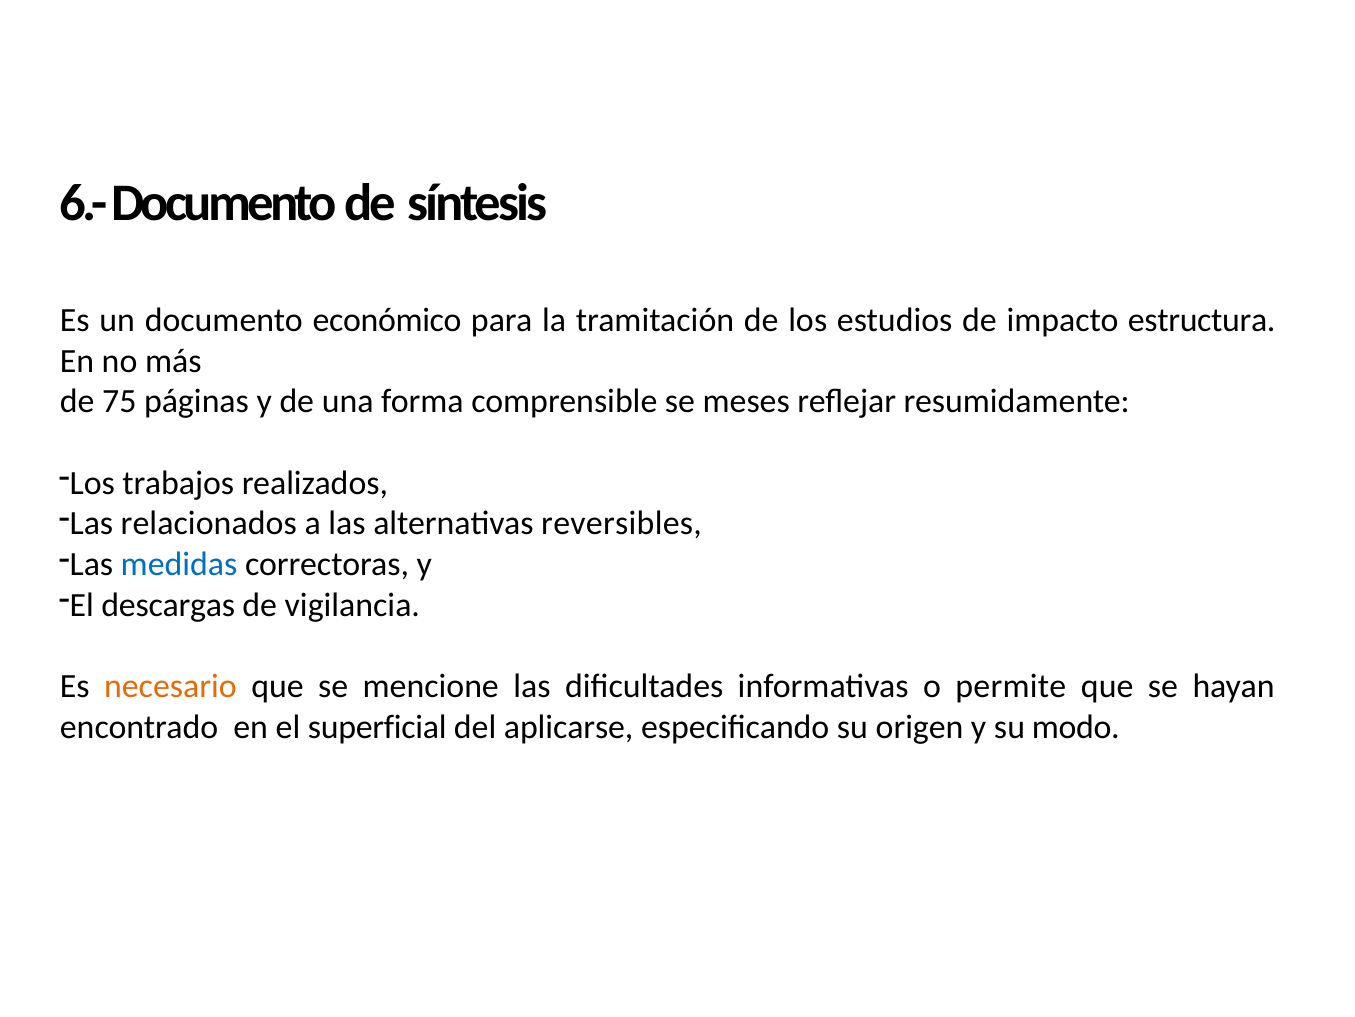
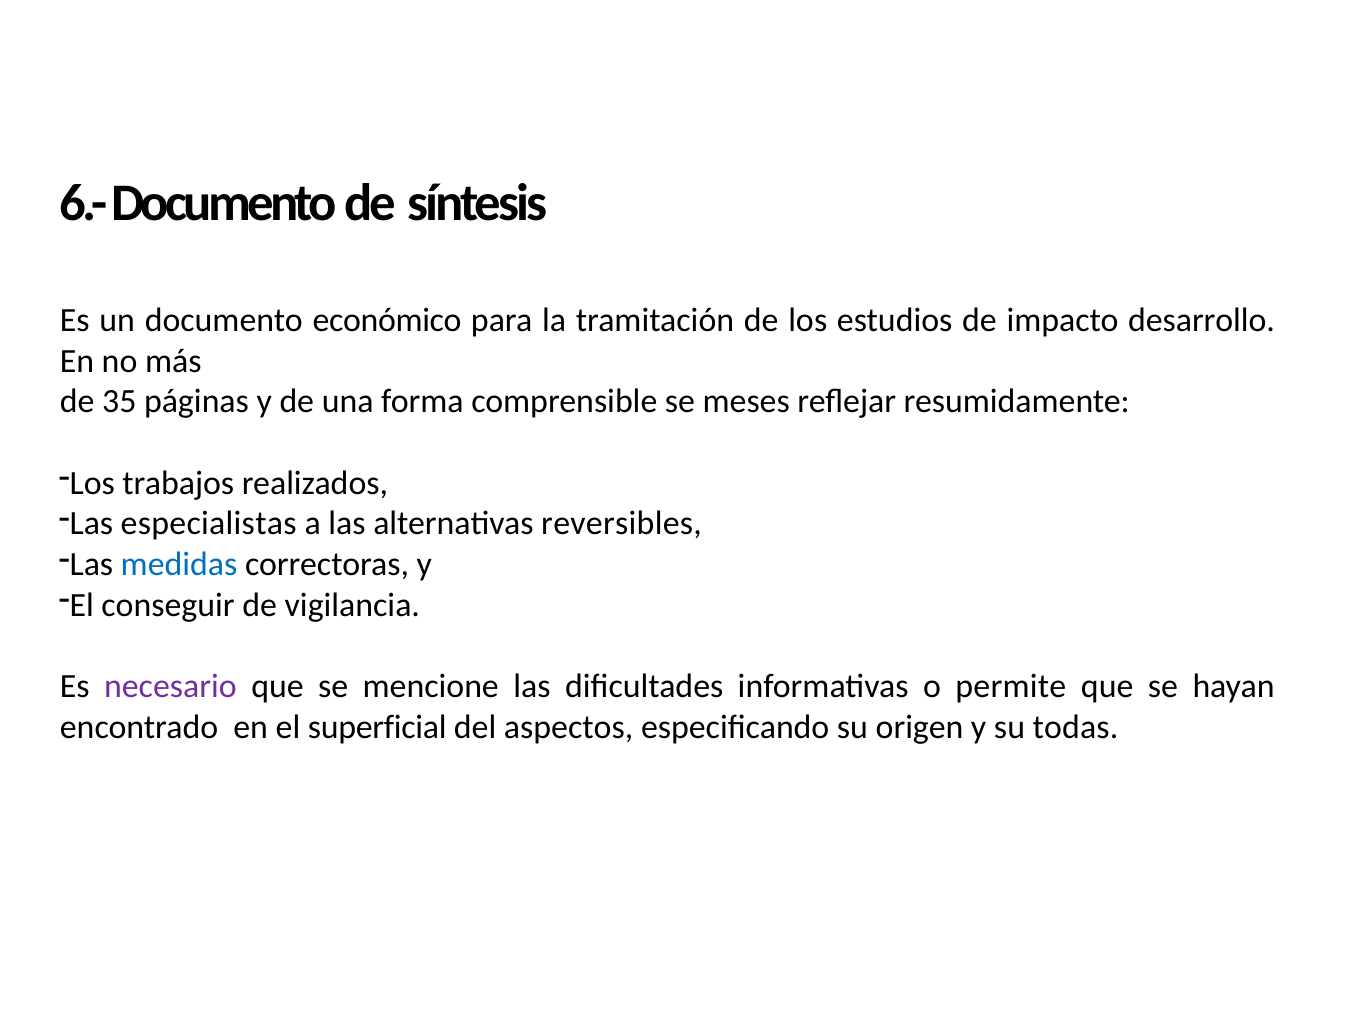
estructura: estructura -> desarrollo (1202, 320)
75: 75 -> 35 (119, 401)
relacionados: relacionados -> especialistas (209, 523)
descargas: descargas -> conseguir (168, 605)
necesario colour: orange -> purple (170, 686)
aplicarse: aplicarse -> aspectos (569, 727)
modo: modo -> todas (1075, 727)
